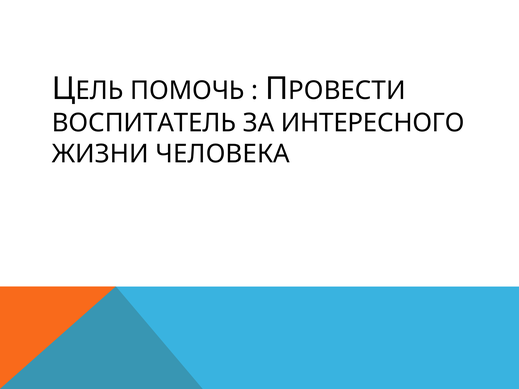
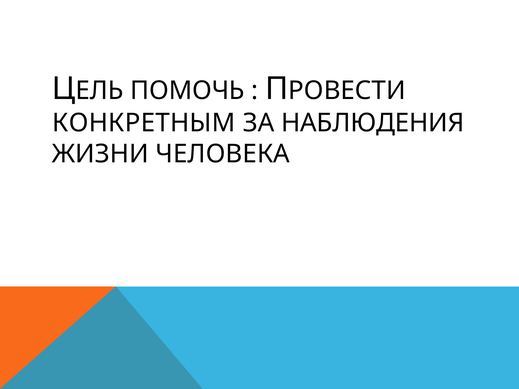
ВОСПИТАТЕЛЬ: ВОСПИТАТЕЛЬ -> КОНКРЕТНЫМ (144, 123)
ИНТЕРЕСНОГО: ИНТЕРЕСНОГО -> НАБЛЮДЕНИЯ (373, 123)
